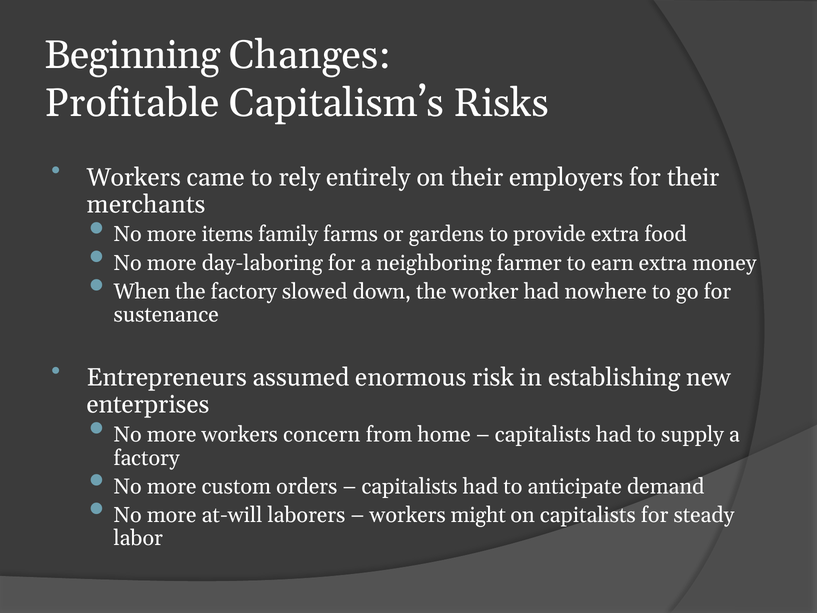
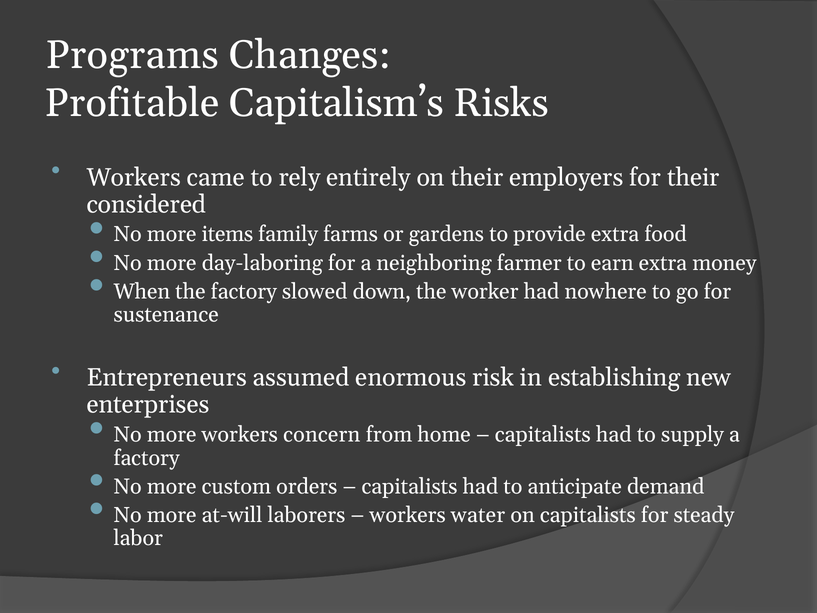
Beginning: Beginning -> Programs (132, 55)
merchants: merchants -> considered (146, 204)
might: might -> water (478, 515)
